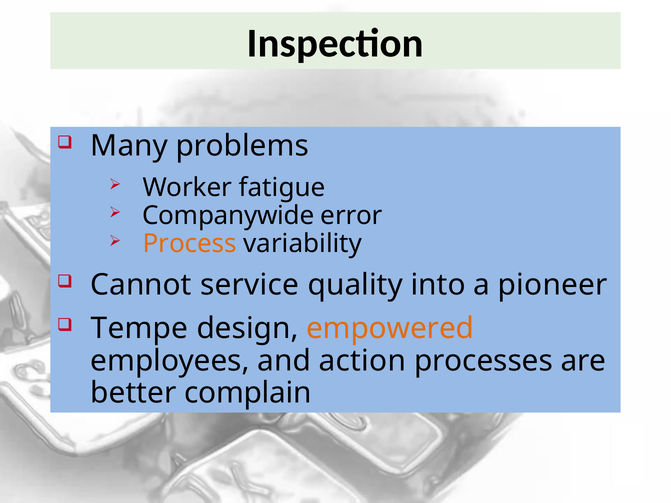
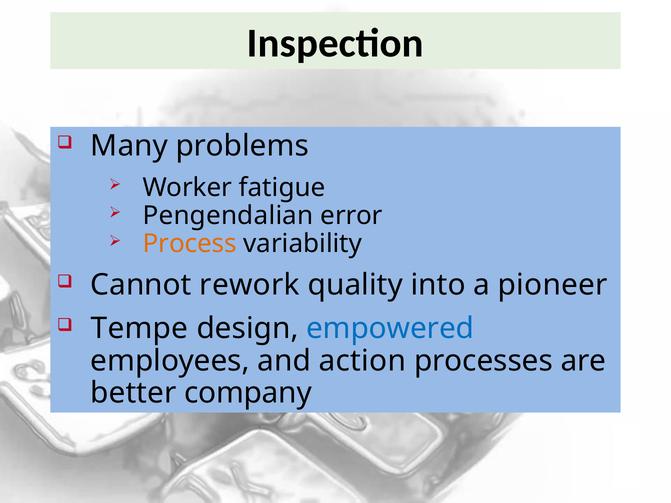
Companywide: Companywide -> Pengendalian (228, 216)
service: service -> rework (250, 285)
empowered colour: orange -> blue (390, 329)
complain: complain -> company (248, 393)
